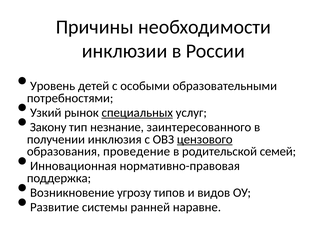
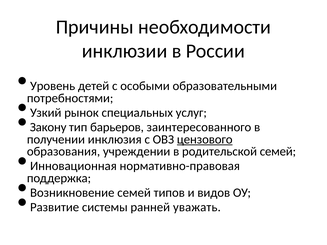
специальных underline: present -> none (137, 113)
незнание: незнание -> барьеров (117, 127)
проведение: проведение -> учреждении (137, 152)
Возникновение угрозу: угрозу -> семей (134, 193)
наравне: наравне -> уважать (197, 208)
